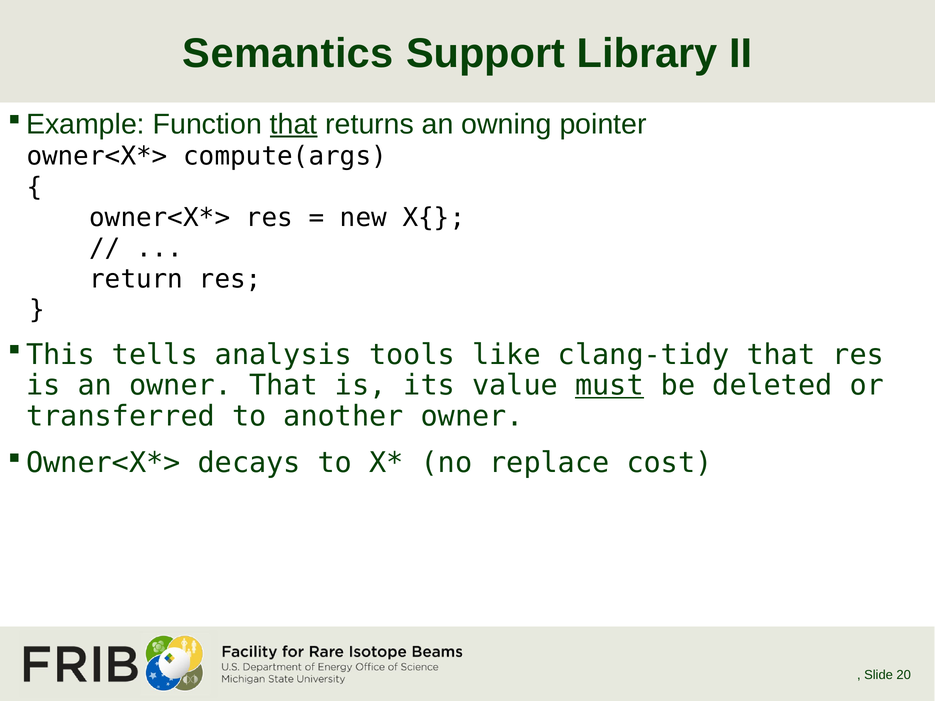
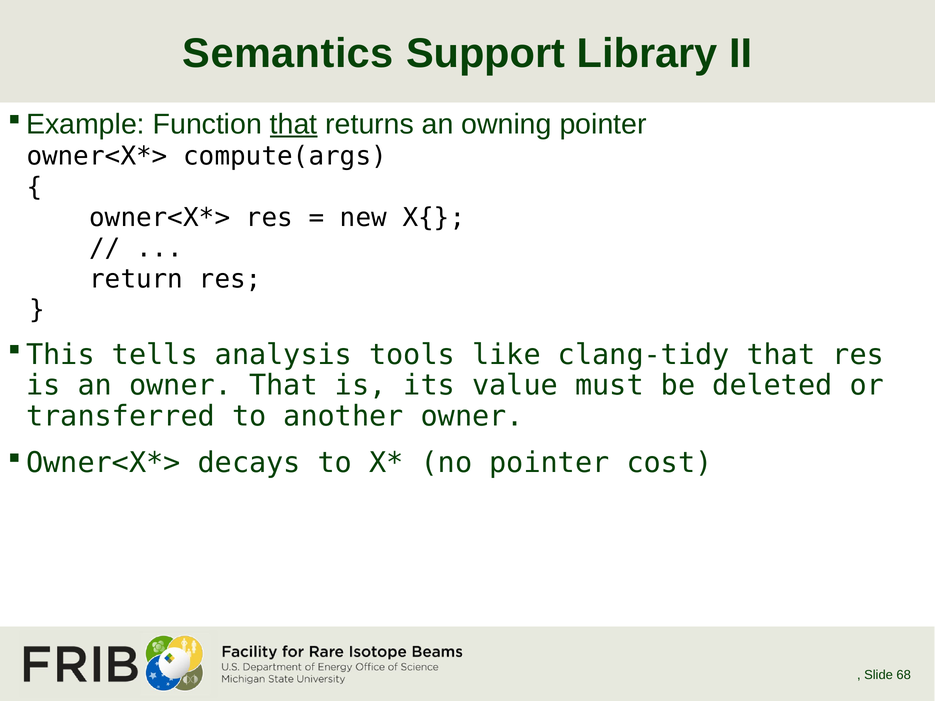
must underline: present -> none (609, 386)
no replace: replace -> pointer (549, 463)
20: 20 -> 68 (904, 675)
